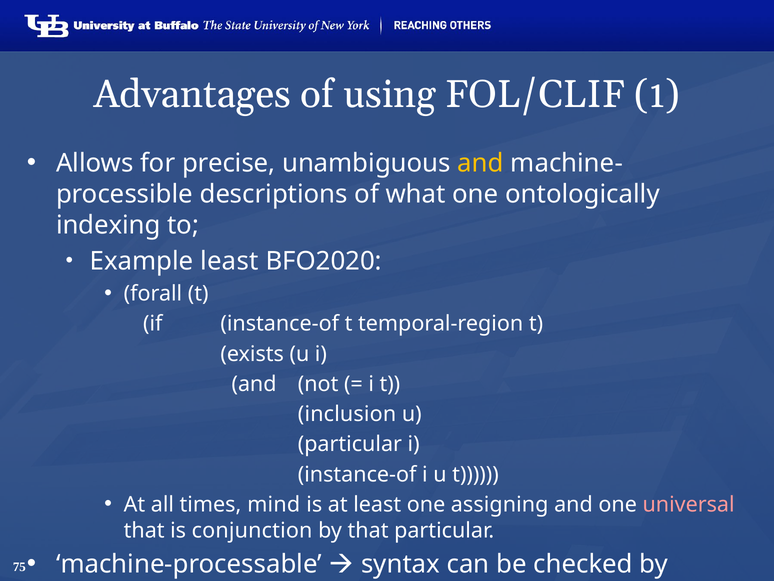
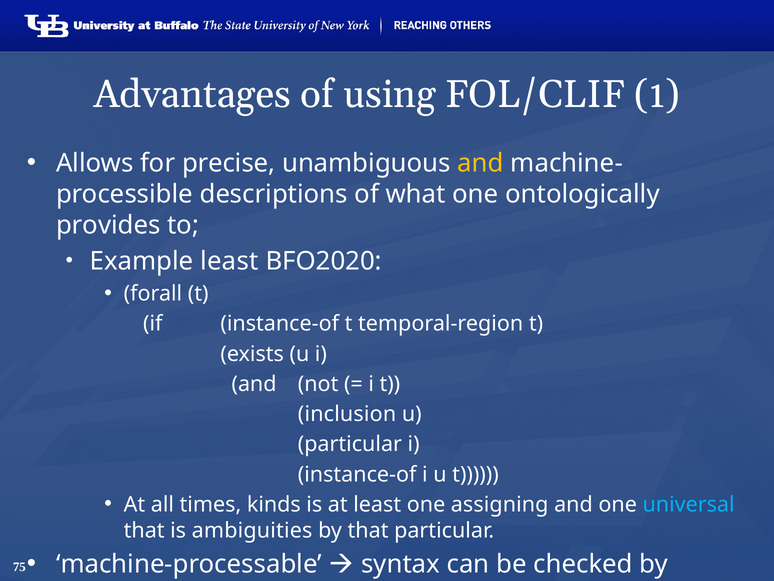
indexing: indexing -> provides (108, 225)
mind: mind -> kinds (274, 504)
universal colour: pink -> light blue (689, 504)
conjunction: conjunction -> ambiguities (252, 530)
